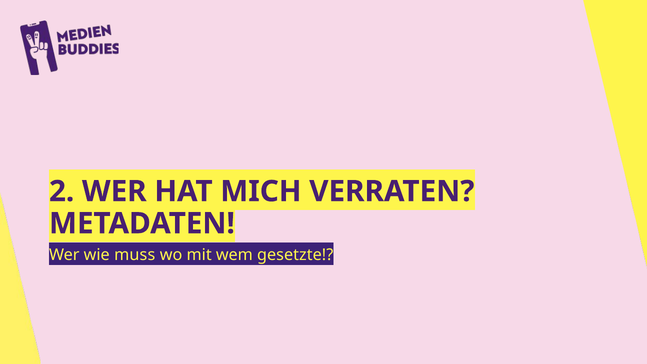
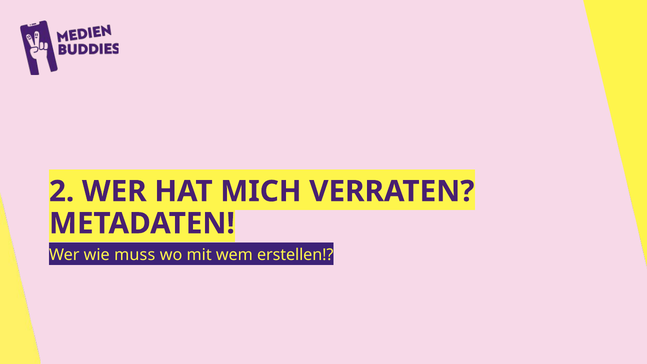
gesetzte: gesetzte -> erstellen (295, 255)
